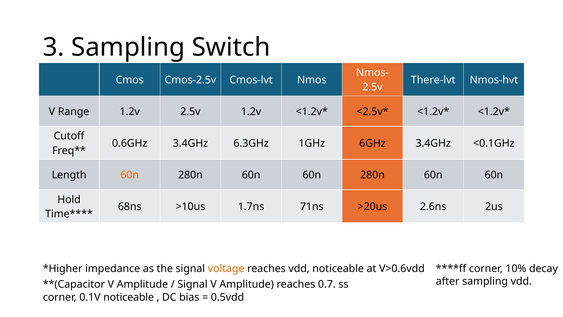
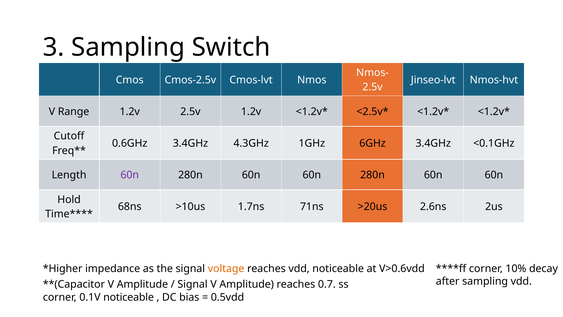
There-lvt: There-lvt -> Jinseo-lvt (433, 80)
6.3GHz: 6.3GHz -> 4.3GHz (251, 143)
60n colour: orange -> purple (130, 175)
